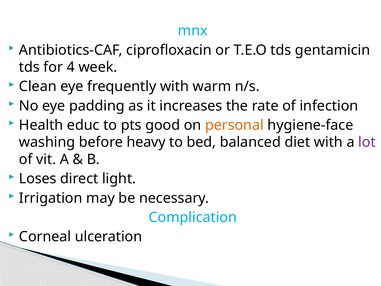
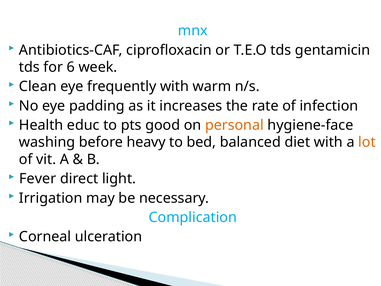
4: 4 -> 6 (71, 67)
lot colour: purple -> orange (367, 142)
Loses: Loses -> Fever (38, 179)
